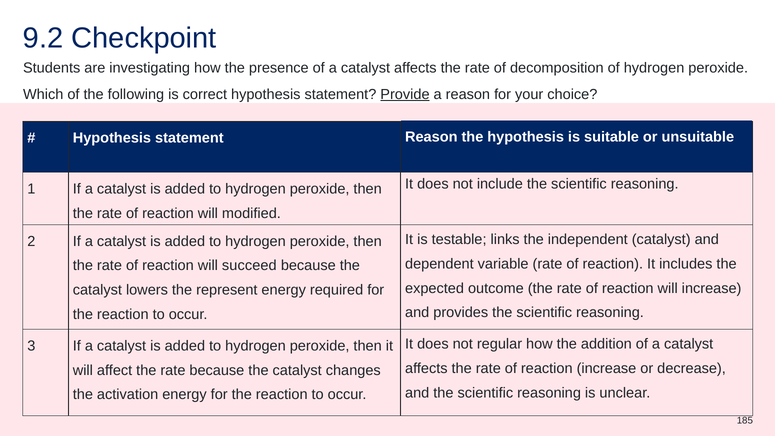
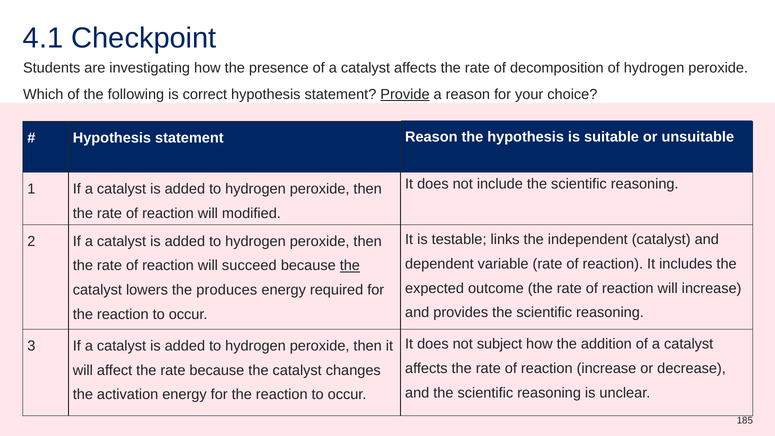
9.2: 9.2 -> 4.1 (43, 38)
the underline: none -> present (350, 266)
represent: represent -> produces (227, 290)
regular: regular -> subject (500, 344)
